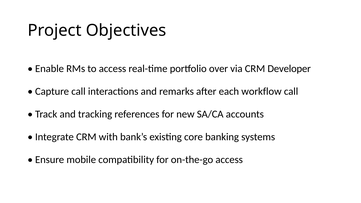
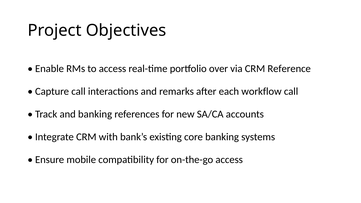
Developer: Developer -> Reference (289, 69)
and tracking: tracking -> banking (95, 114)
